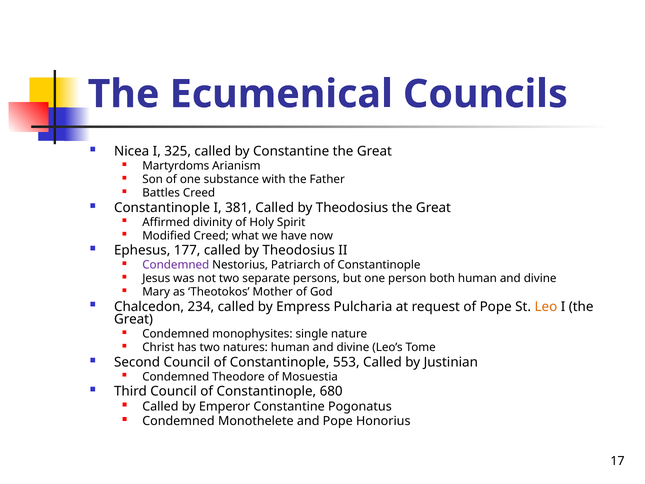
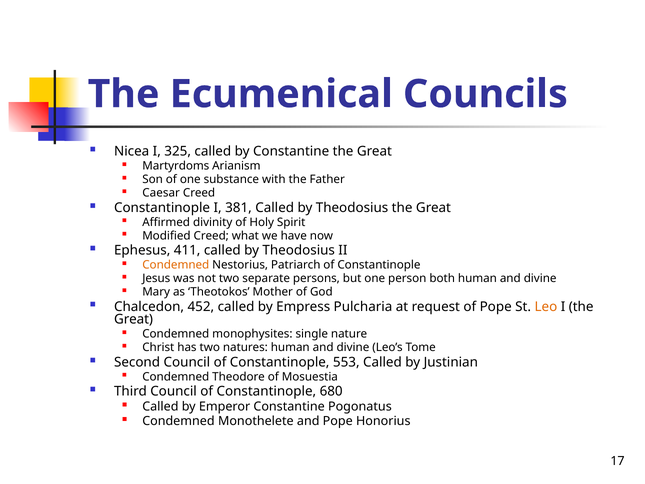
Battles: Battles -> Caesar (161, 193)
177: 177 -> 411 (187, 250)
Condemned colour: purple -> orange (176, 265)
234: 234 -> 452 (201, 306)
